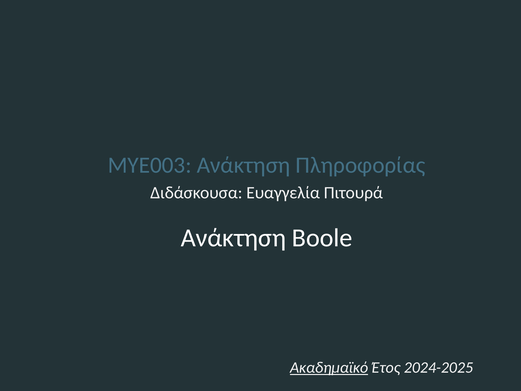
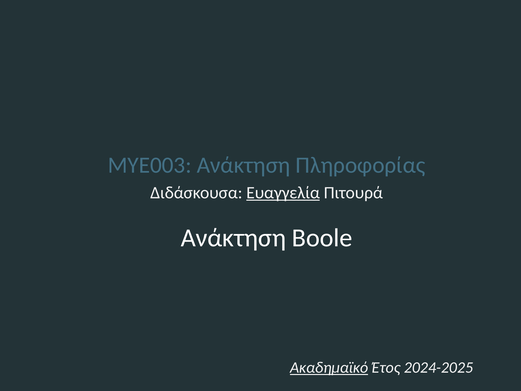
Ευαγγελία underline: none -> present (283, 193)
